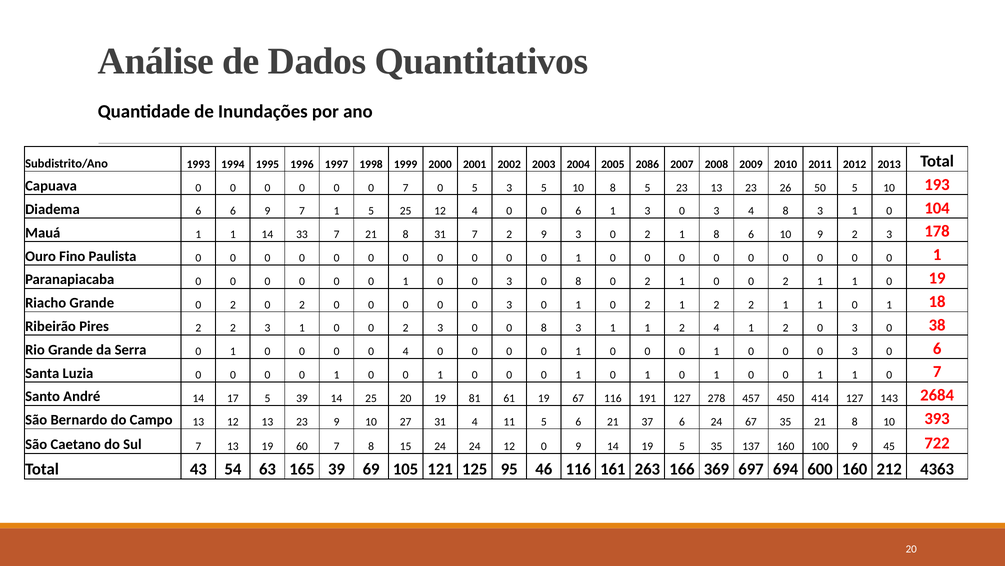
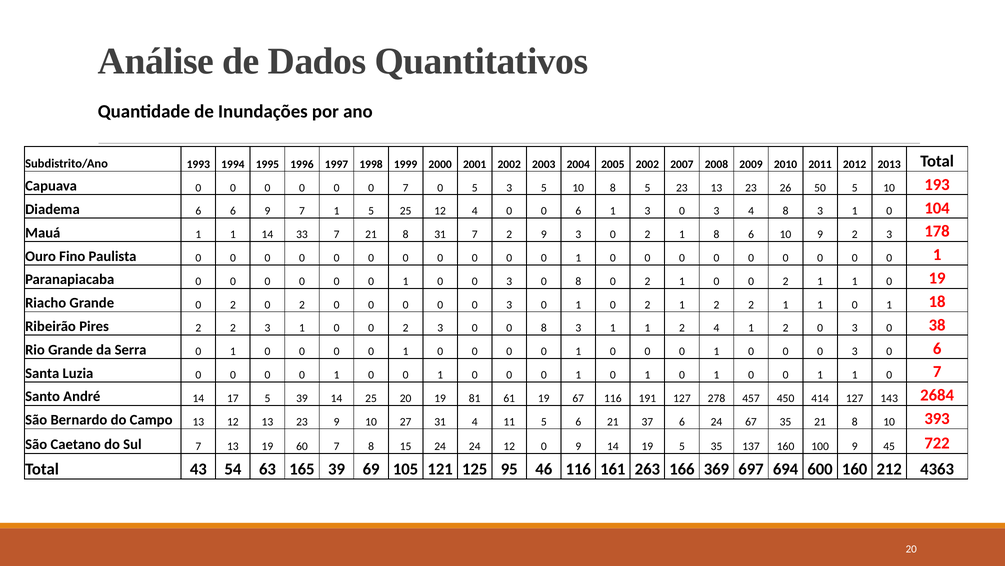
2005 2086: 2086 -> 2002 (647, 164)
4: 4 -> 1 (406, 351)
